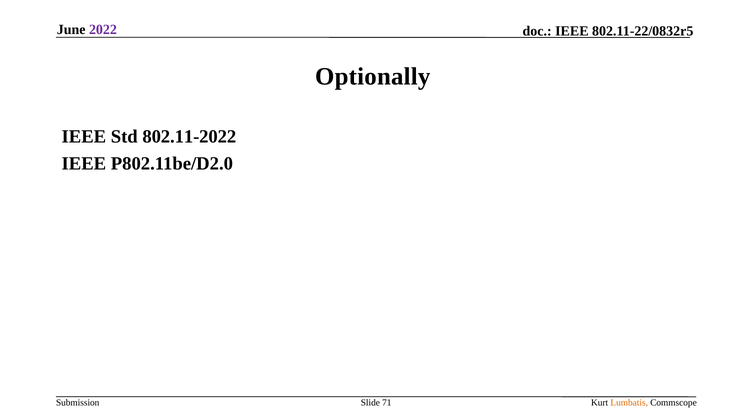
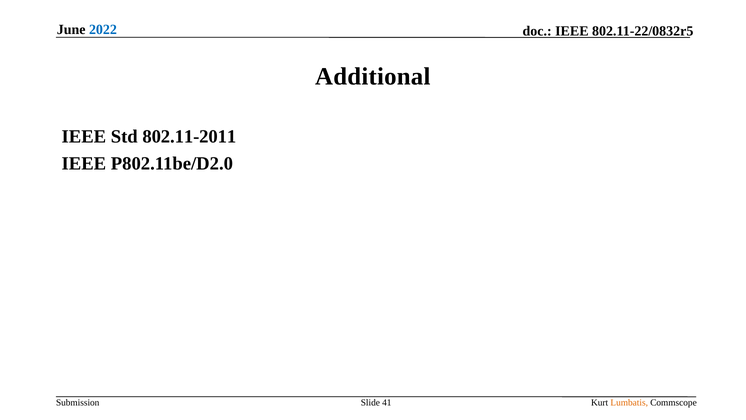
2022 colour: purple -> blue (103, 30)
Optionally: Optionally -> Additional (373, 76)
802.11-2022: 802.11-2022 -> 802.11-2011 (189, 137)
71: 71 -> 41 (387, 402)
